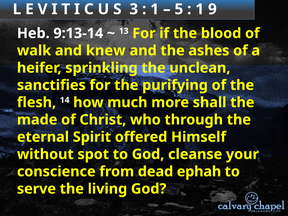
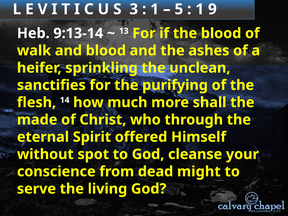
and knew: knew -> blood (106, 51)
ephah: ephah -> might (199, 172)
